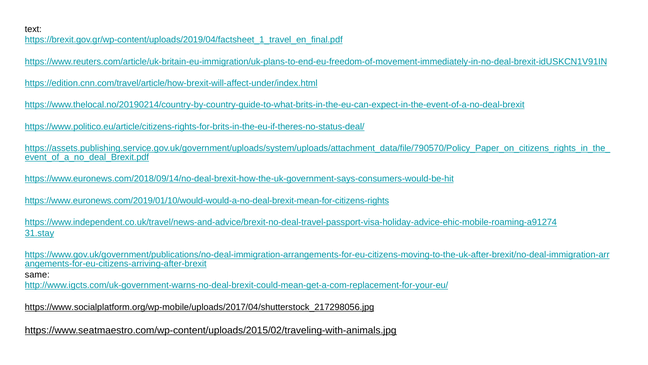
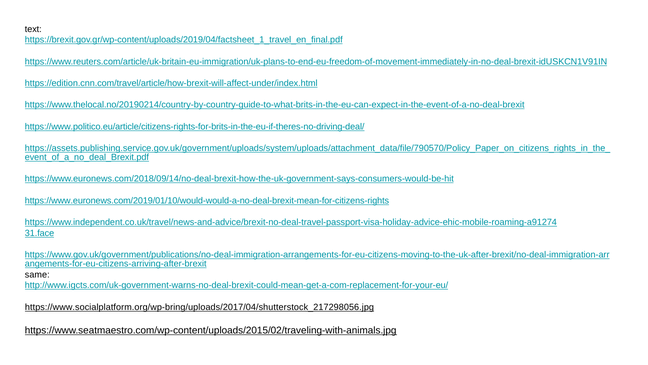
https://www.politico.eu/article/citizens-rights-for-brits-in-the-eu-if-theres-no-status-deal/: https://www.politico.eu/article/citizens-rights-for-brits-in-the-eu-if-theres-no-status-deal/ -> https://www.politico.eu/article/citizens-rights-for-brits-in-the-eu-if-theres-no-driving-deal/ (195, 126)
31.stay: 31.stay -> 31.face (40, 233)
https://www.socialplatform.org/wp-mobile/uploads/2017/04/shutterstock_217298056.jpg: https://www.socialplatform.org/wp-mobile/uploads/2017/04/shutterstock_217298056.jpg -> https://www.socialplatform.org/wp-bring/uploads/2017/04/shutterstock_217298056.jpg (199, 307)
